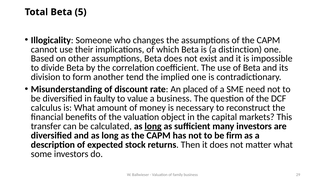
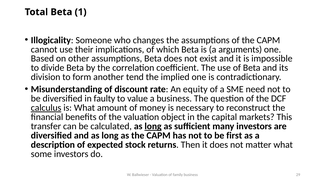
5: 5 -> 1 (81, 12)
distinction: distinction -> arguments (240, 49)
placed: placed -> equity (195, 89)
calculus underline: none -> present (46, 108)
firm: firm -> first (234, 135)
